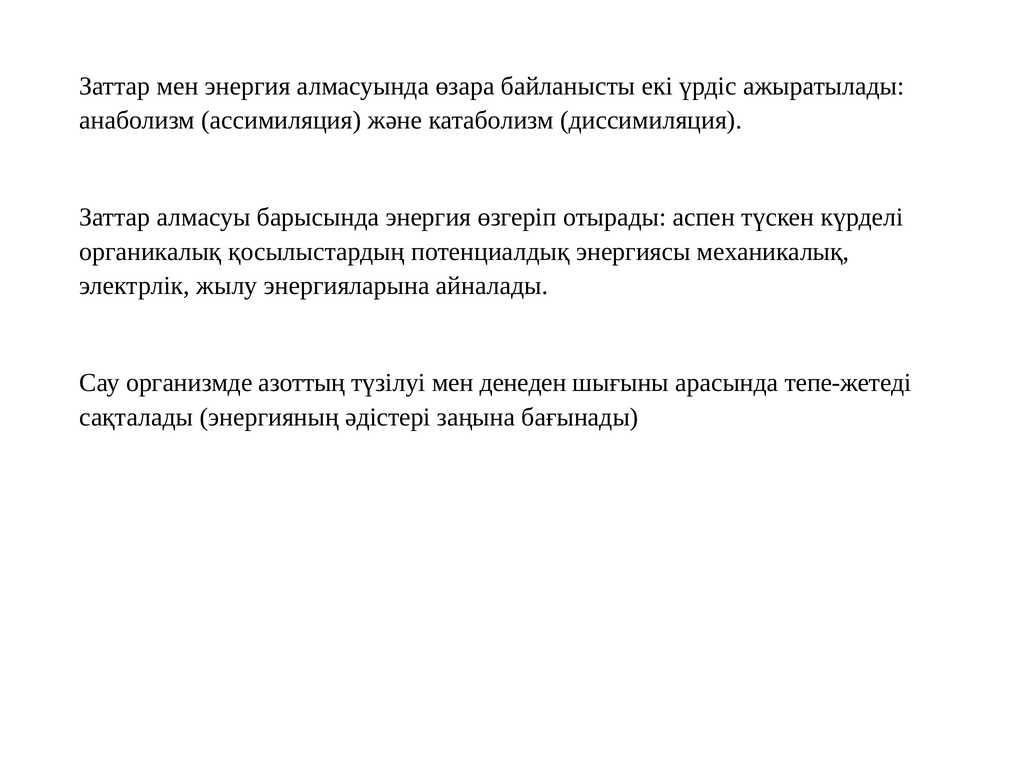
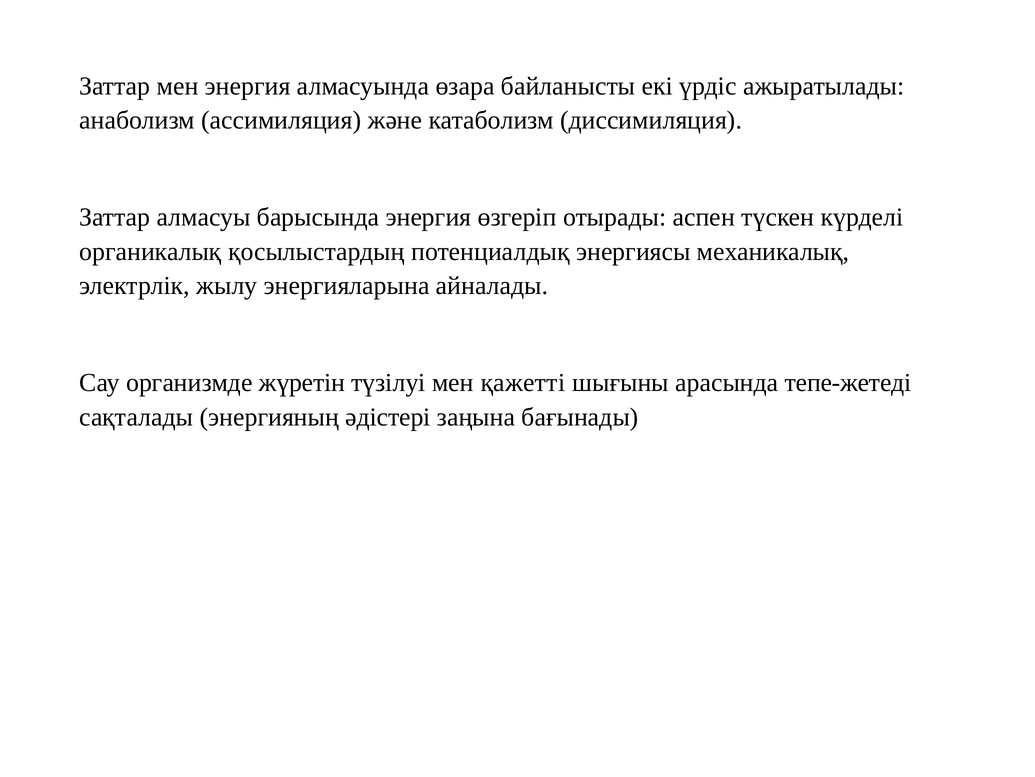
азоттың: азоттың -> жүретін (302, 382)
денеден: денеден -> қажетті (523, 382)
